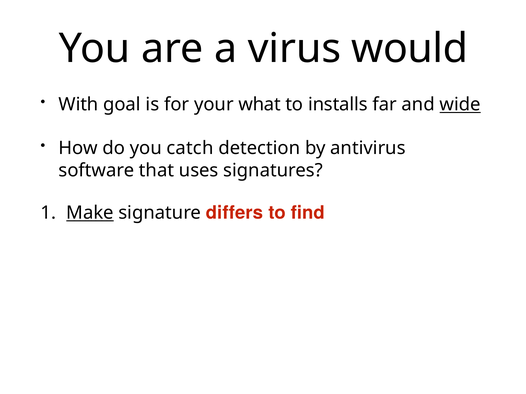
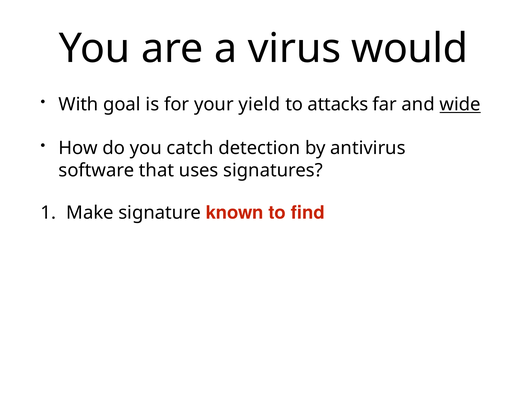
what: what -> yield (259, 105)
installs: installs -> attacks (338, 105)
Make underline: present -> none (90, 213)
differs: differs -> known (235, 213)
